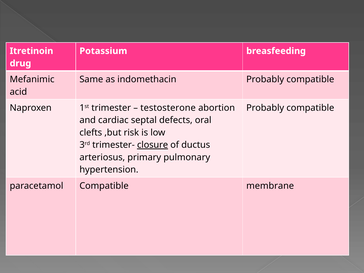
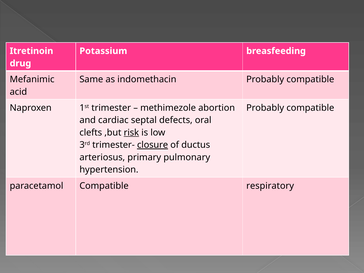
testosterone: testosterone -> methimezole (168, 108)
risk underline: none -> present (131, 133)
membrane: membrane -> respiratory (270, 186)
